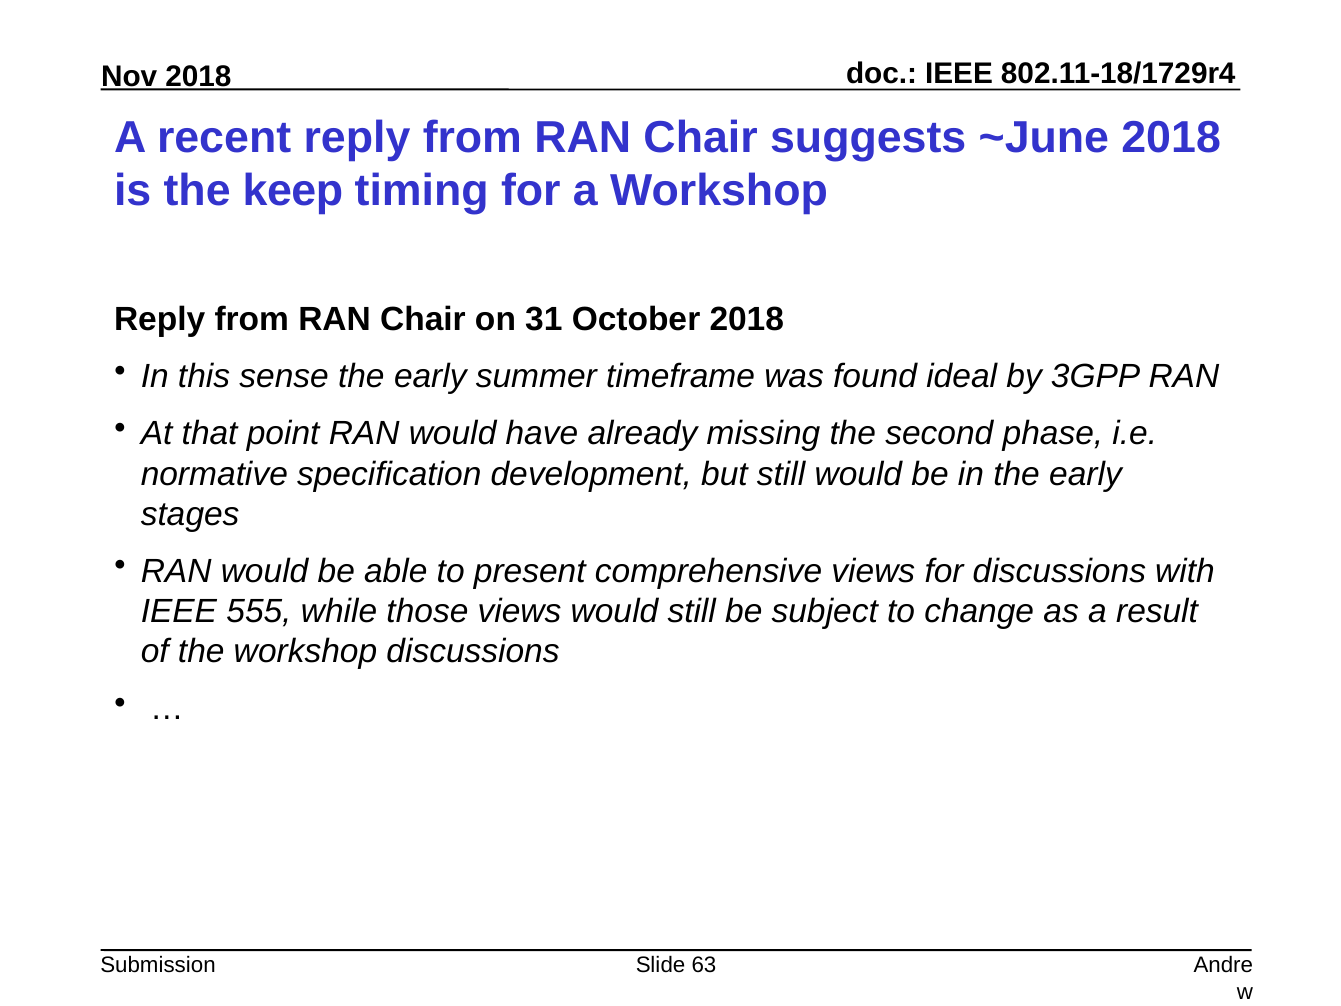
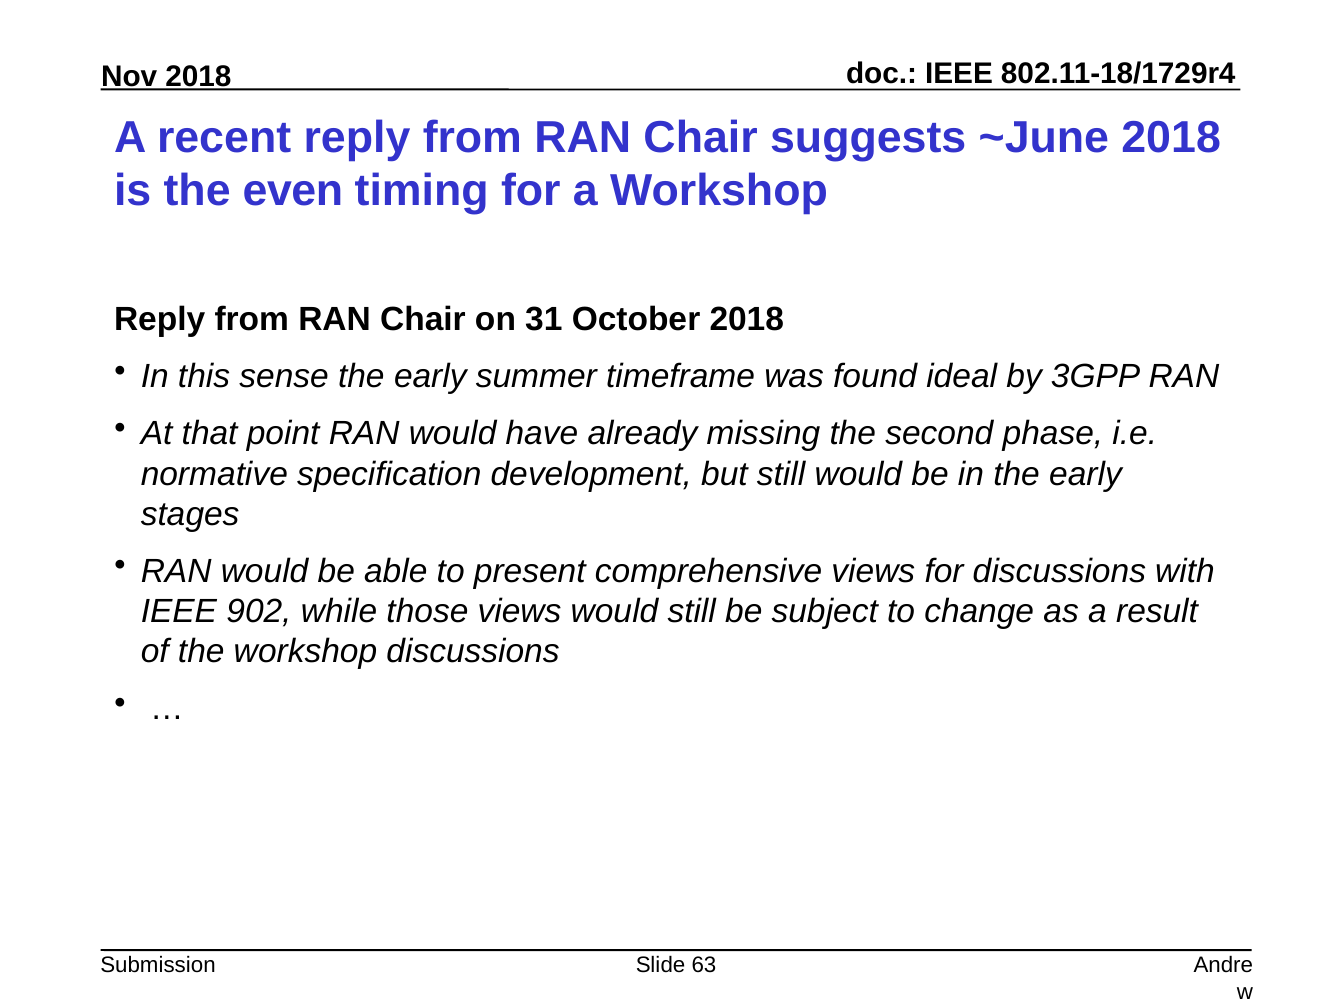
keep: keep -> even (293, 191)
555: 555 -> 902 (259, 611)
